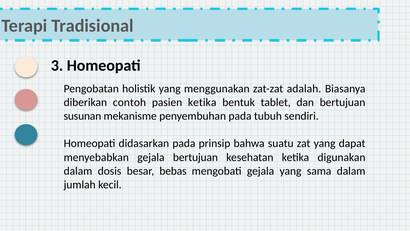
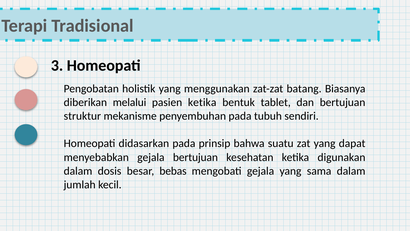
adalah: adalah -> batang (304, 89)
contoh: contoh -> melalui (130, 102)
susunan: susunan -> struktur (82, 116)
